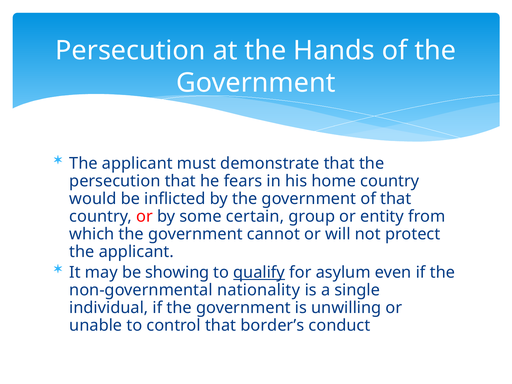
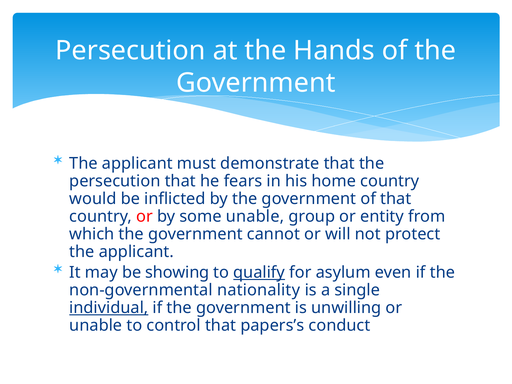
some certain: certain -> unable (255, 216)
individual underline: none -> present (109, 308)
border’s: border’s -> papers’s (272, 325)
